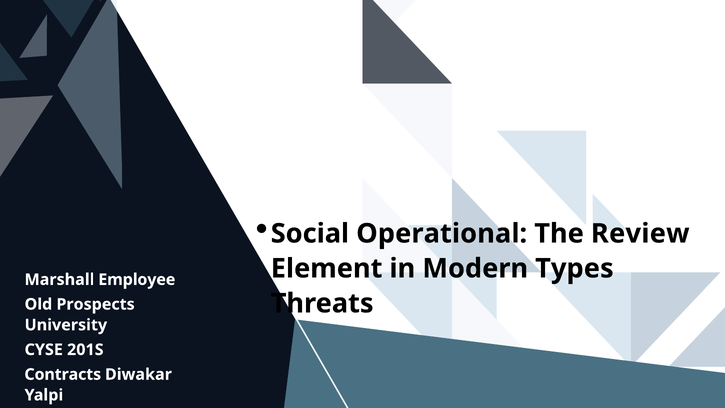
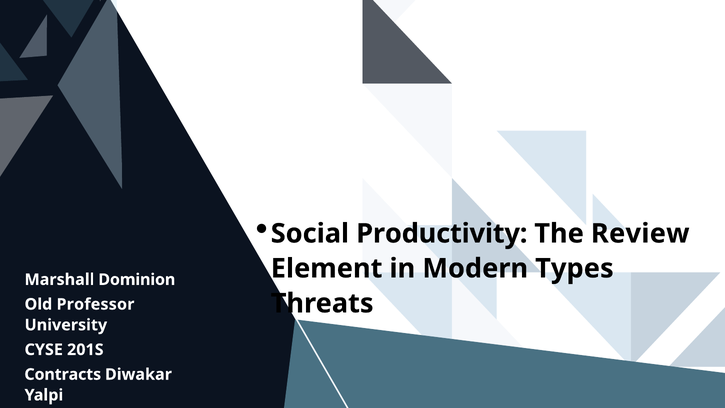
Operational: Operational -> Productivity (442, 233)
Employee: Employee -> Dominion (137, 279)
Prospects: Prospects -> Professor (95, 304)
